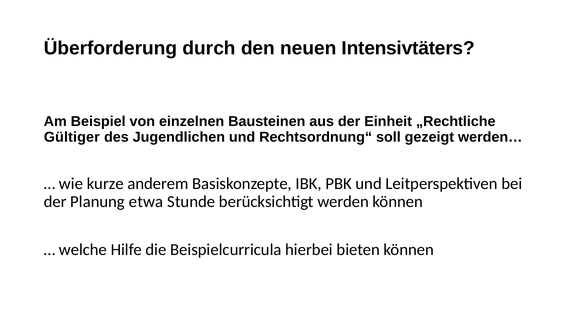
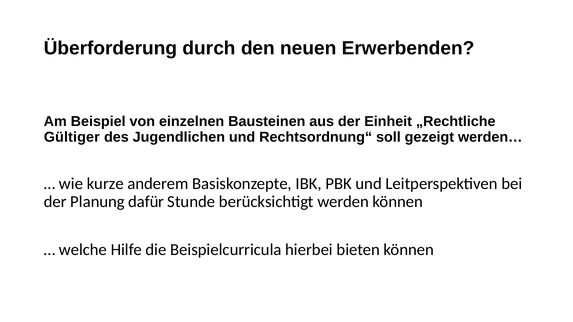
Intensivtäters: Intensivtäters -> Erwerbenden (408, 48)
etwa: etwa -> dafür (146, 202)
